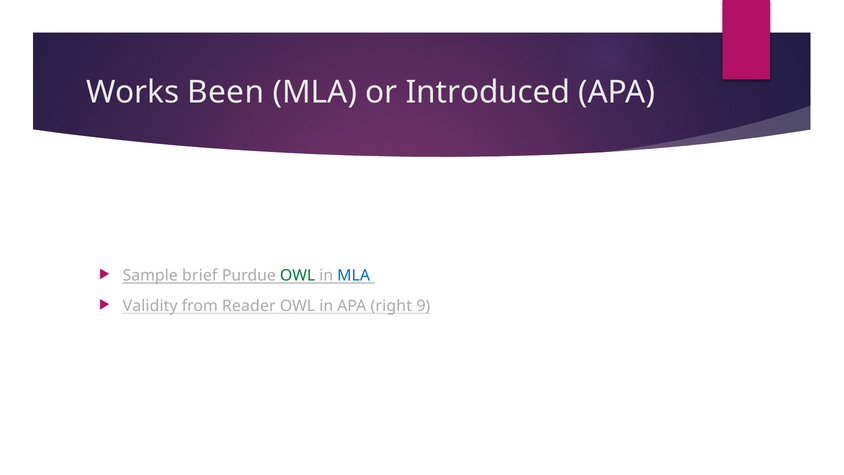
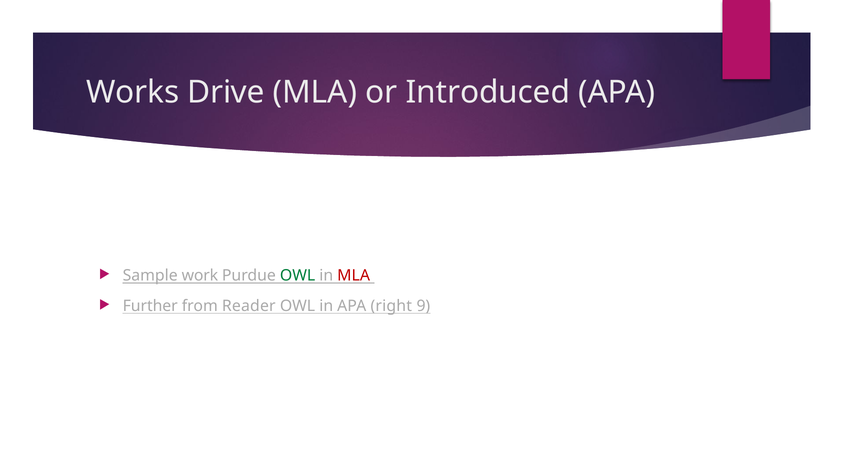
Been: Been -> Drive (226, 92)
brief: brief -> work (200, 276)
MLA colour: blue -> red (354, 276)
Validity: Validity -> Further (150, 306)
